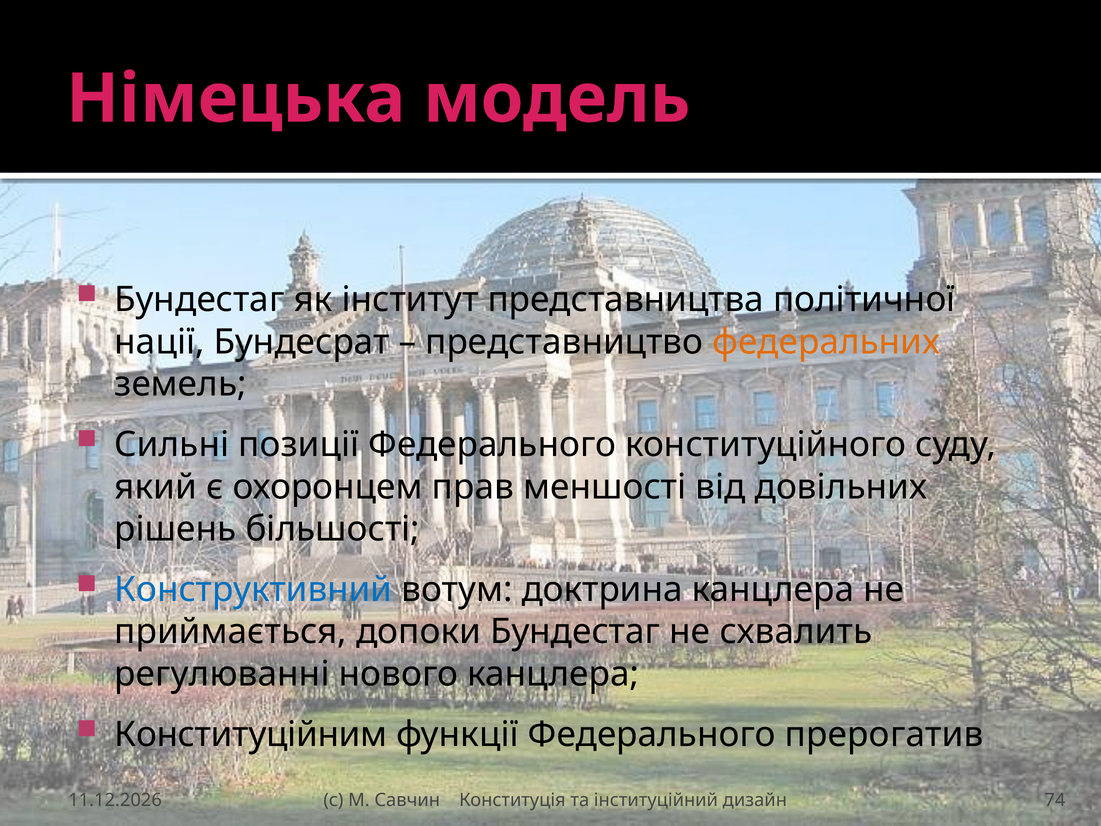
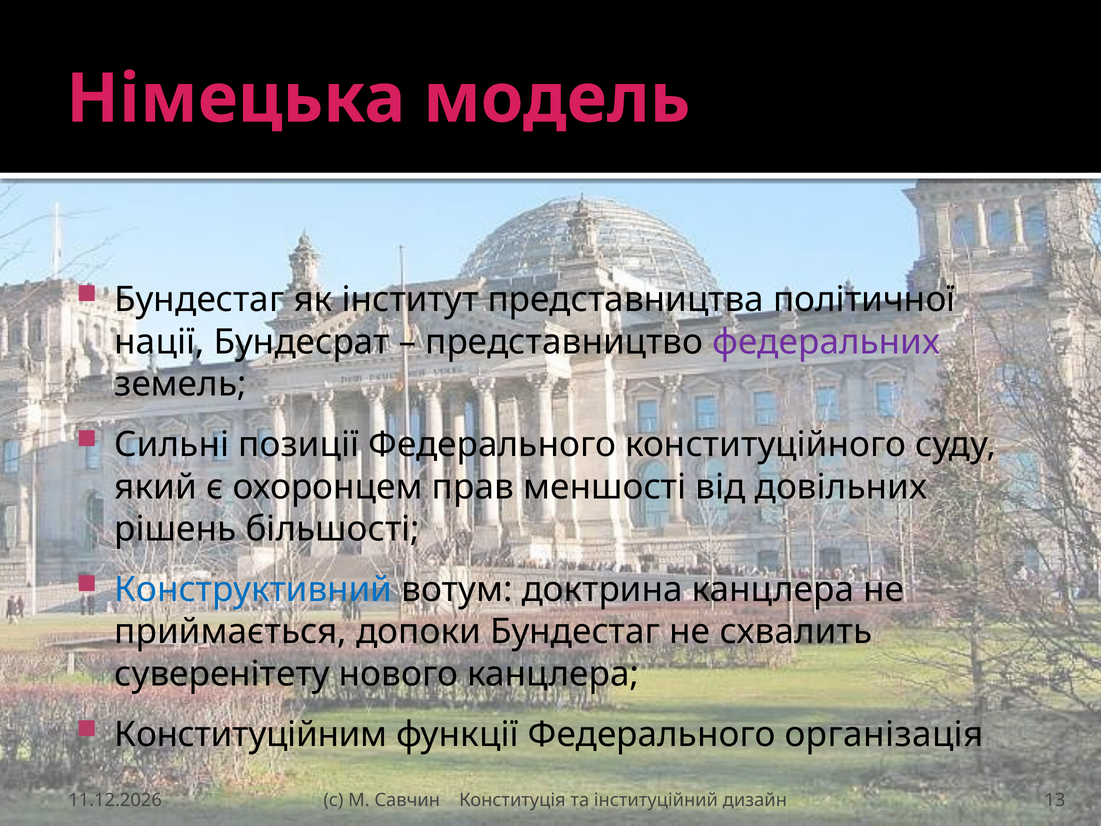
федеральних colour: orange -> purple (826, 342)
регулюванні: регулюванні -> суверенітету (222, 674)
прерогатив: прерогатив -> організація (884, 734)
74: 74 -> 13 (1055, 800)
